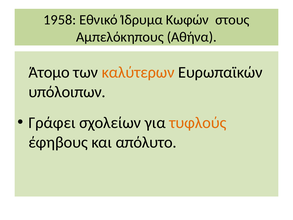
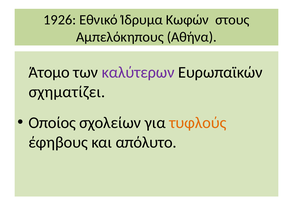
1958: 1958 -> 1926 (60, 20)
καλύτερων colour: orange -> purple (138, 72)
υπόλοιπων: υπόλοιπων -> σχηματίζει (67, 92)
Γράφει: Γράφει -> Οποίος (52, 123)
